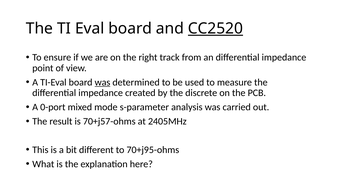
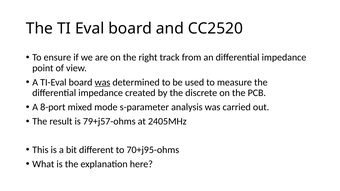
CC2520 underline: present -> none (215, 29)
0-port: 0-port -> 8-port (53, 107)
70+j57-ohms: 70+j57-ohms -> 79+j57-ohms (109, 122)
